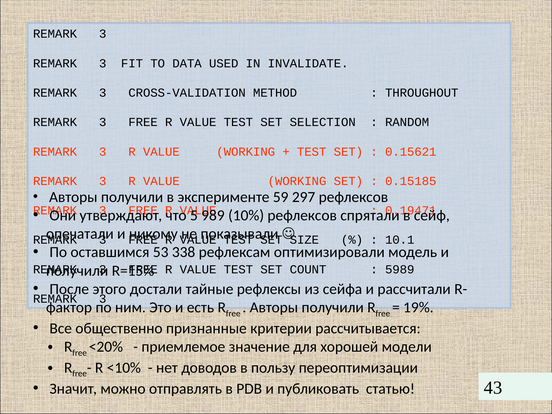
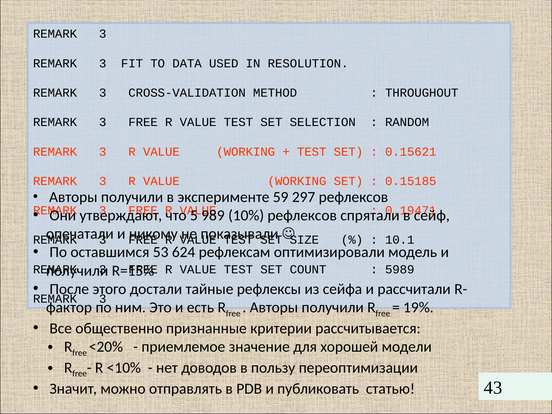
INVALIDATE: INVALIDATE -> RESOLUTION (308, 63)
338: 338 -> 624 (184, 252)
